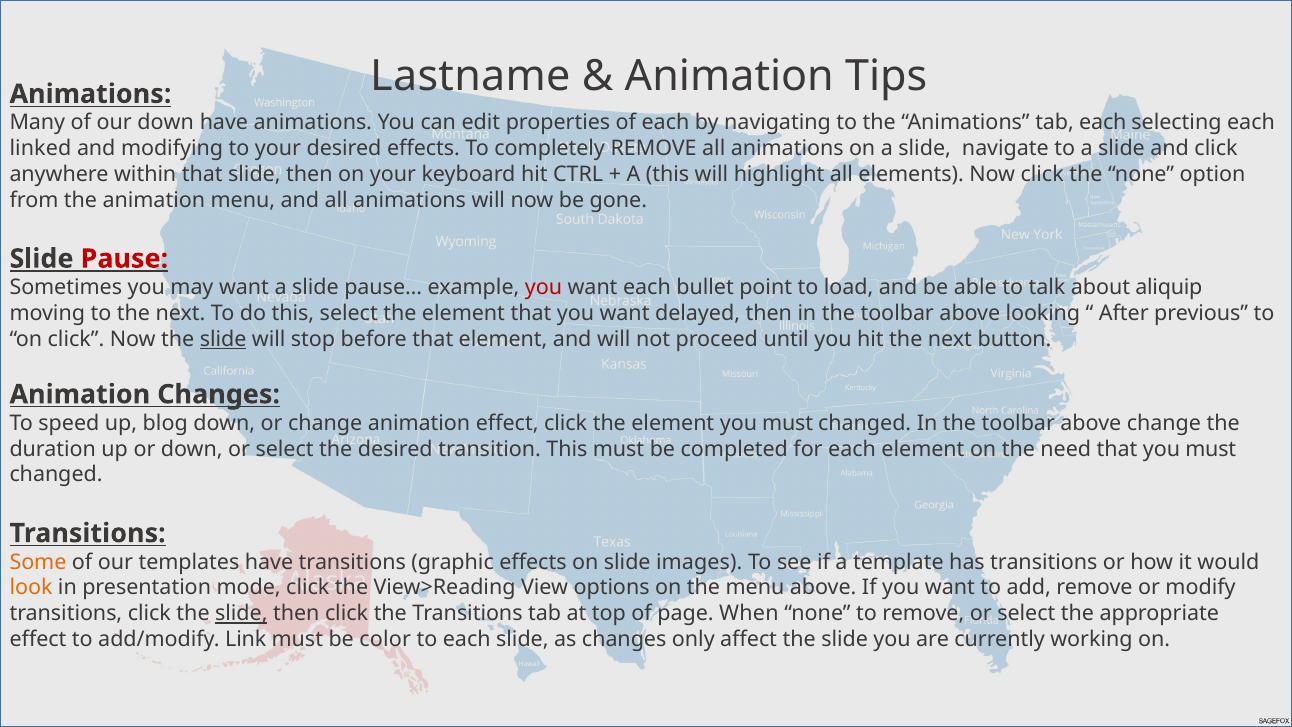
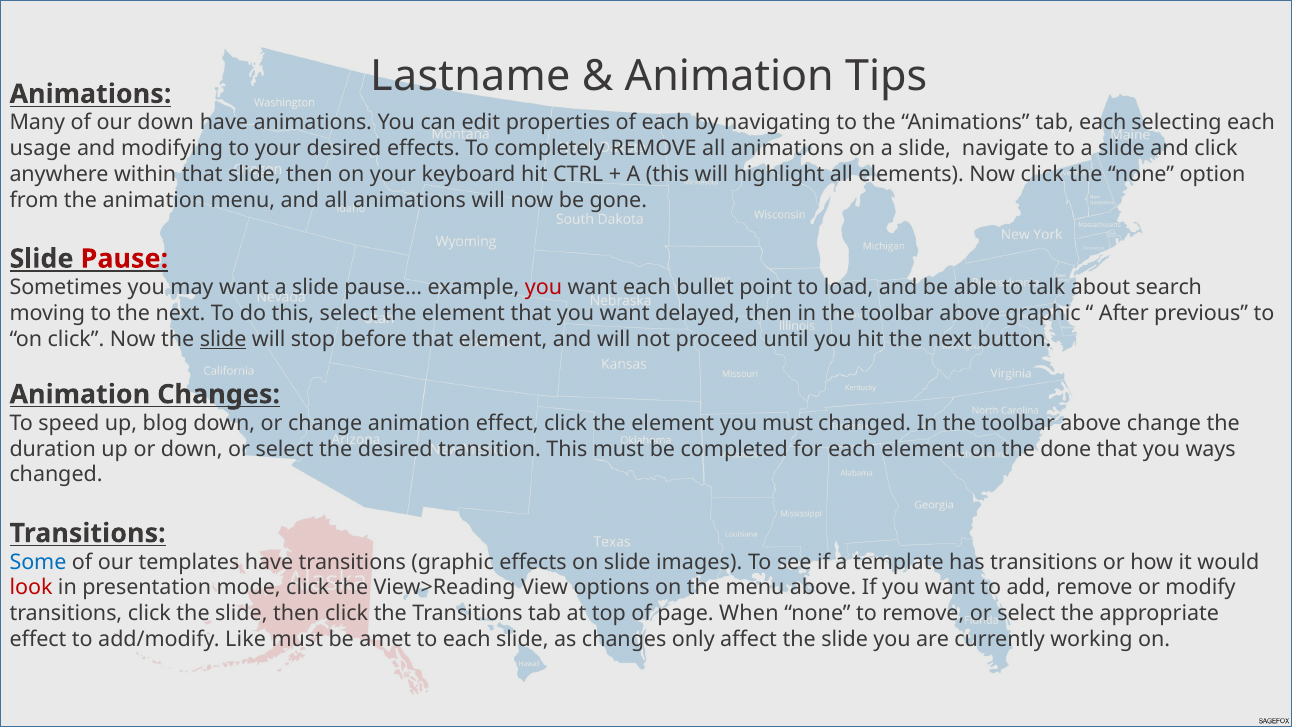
linked: linked -> usage (40, 148)
aliquip: aliquip -> search (1169, 287)
above looking: looking -> graphic (1043, 313)
need: need -> done (1066, 449)
that you must: must -> ways (1211, 449)
Some colour: orange -> blue (38, 562)
look colour: orange -> red (31, 588)
slide underline: present -> none (241, 613)
Link: Link -> Like (246, 639)
color: color -> amet (385, 639)
